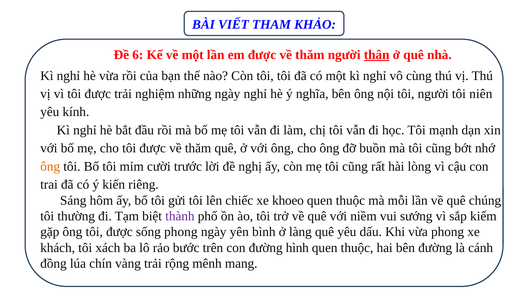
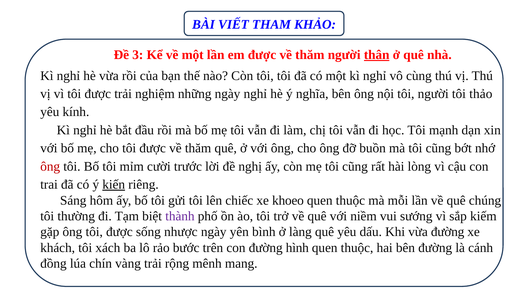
6: 6 -> 3 (138, 55)
niên: niên -> thảo (481, 94)
ông colour: orange -> red (50, 167)
kiến underline: none -> present (114, 185)
sống phong: phong -> nhược (181, 232)
vừa phong: phong -> đường (448, 232)
